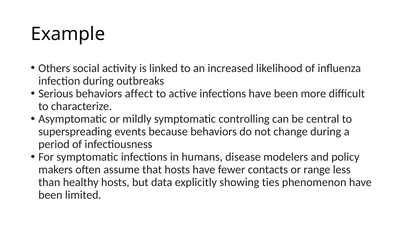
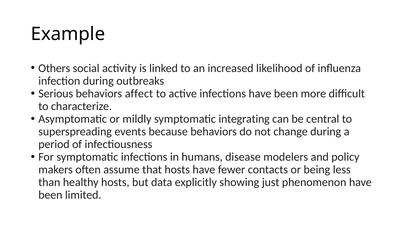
controlling: controlling -> integrating (244, 119)
range: range -> being (317, 170)
ties: ties -> just (271, 183)
